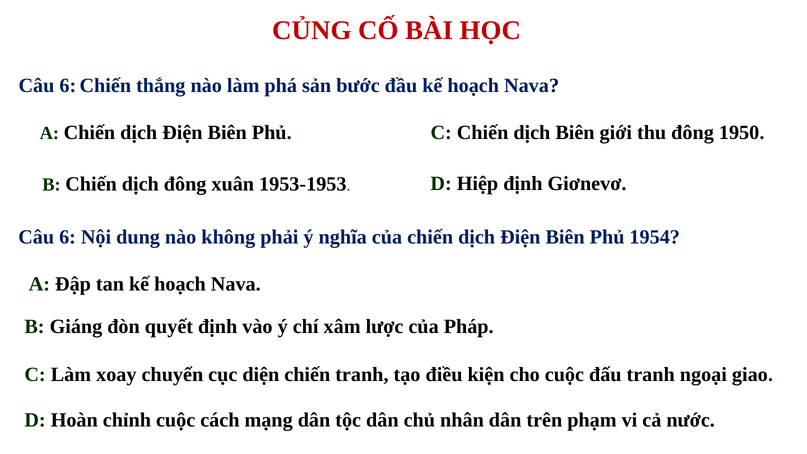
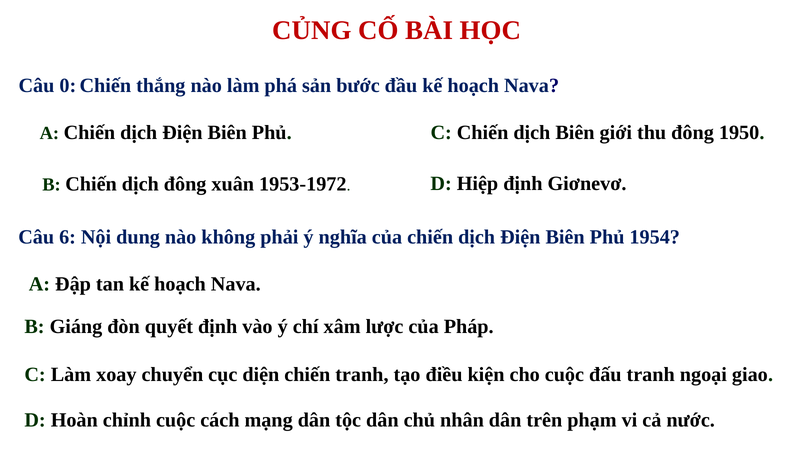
6: 6 -> 0 (68, 86)
1953-1953: 1953-1953 -> 1953-1972 (303, 184)
